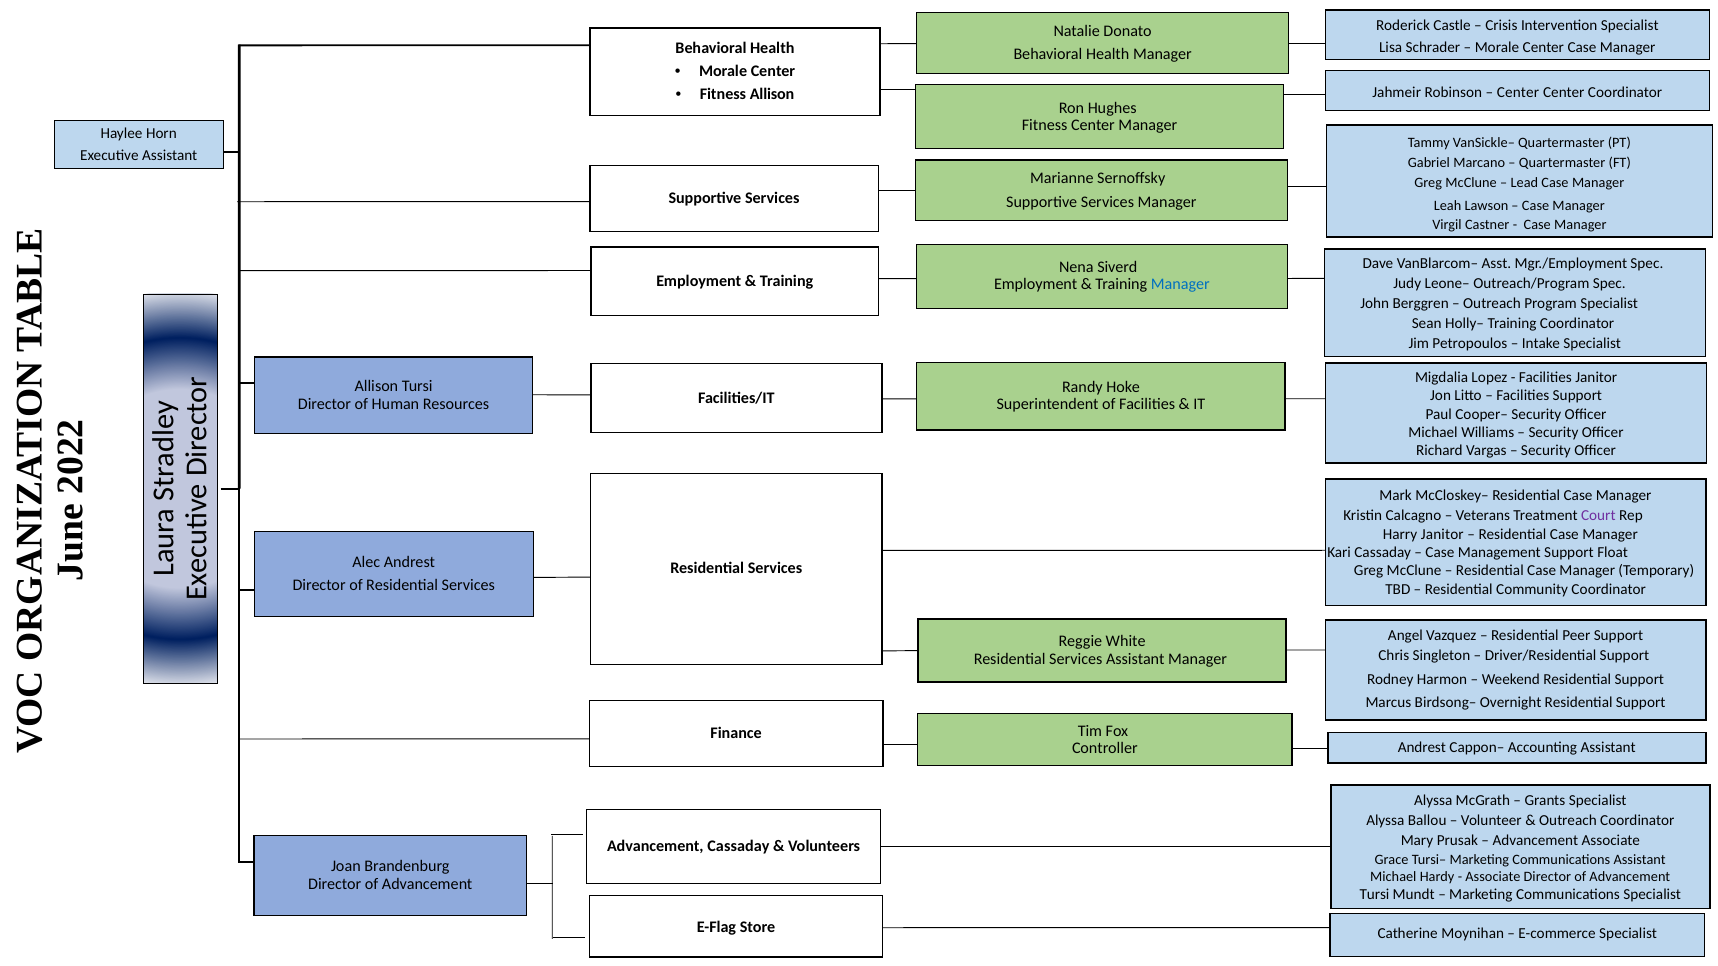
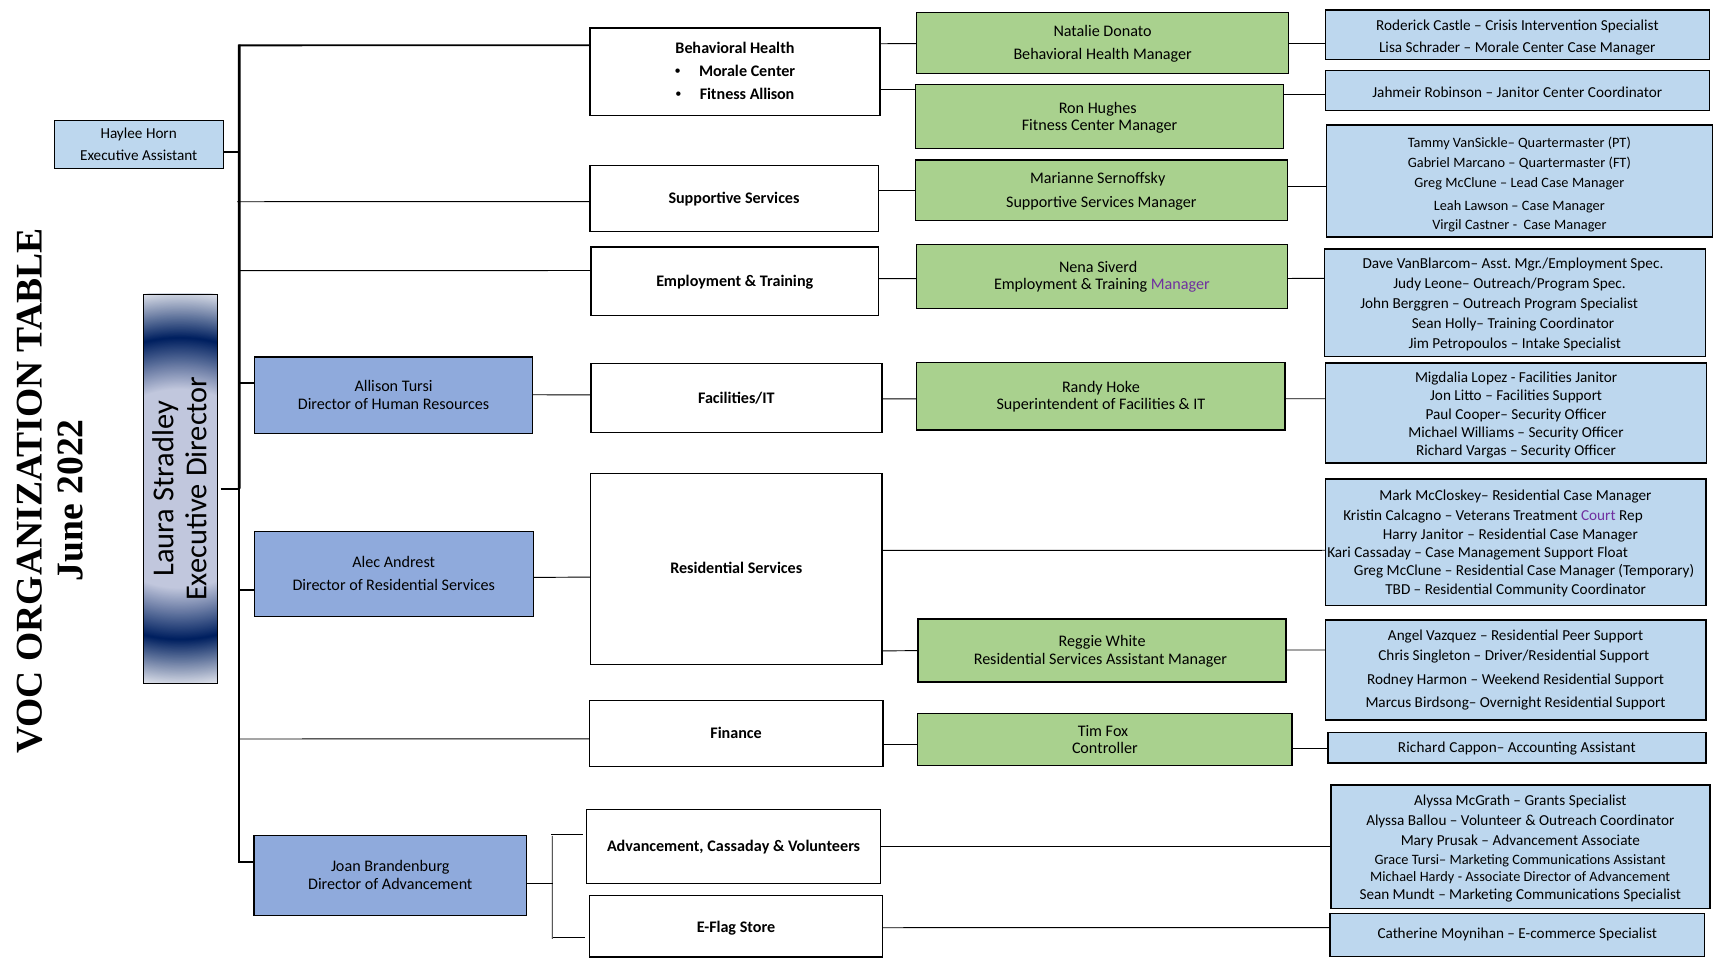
Center: Center -> Janitor (1518, 92)
Manager colour: blue -> purple (1180, 285)
Andrest: Andrest -> Richard (1422, 748)
Tursi: Tursi -> Sean (1374, 895)
